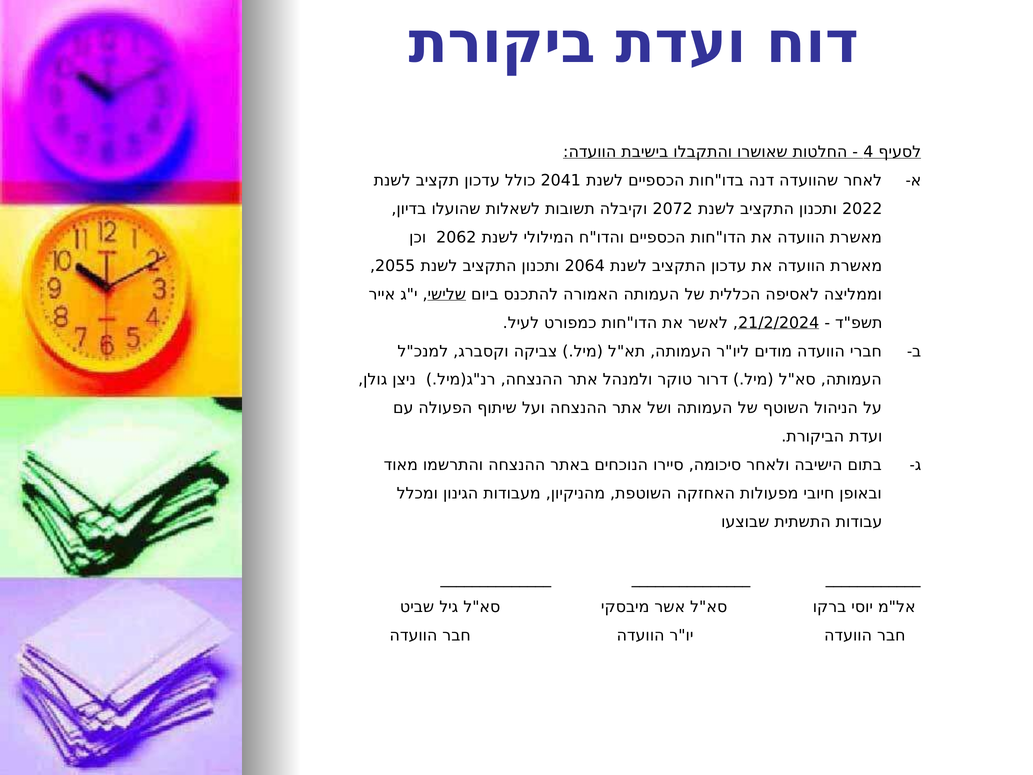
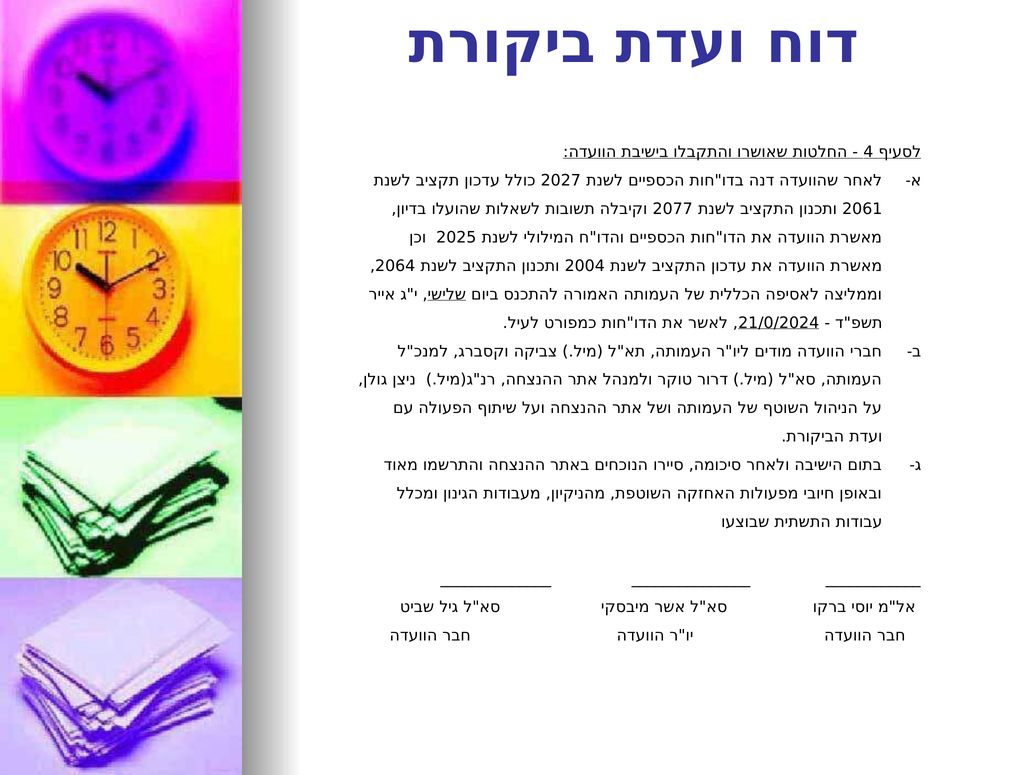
2041: 2041 -> 2027 (561, 181)
2072: 2072 -> 2077 (673, 209)
2022: 2022 -> 2061 (862, 209)
2062: 2062 -> 2025 (456, 237)
2055: 2055 -> 2064 (395, 266)
2064: 2064 -> 2004 (585, 266)
21/2/2024: 21/2/2024 -> 21/0/2024 (779, 323)
